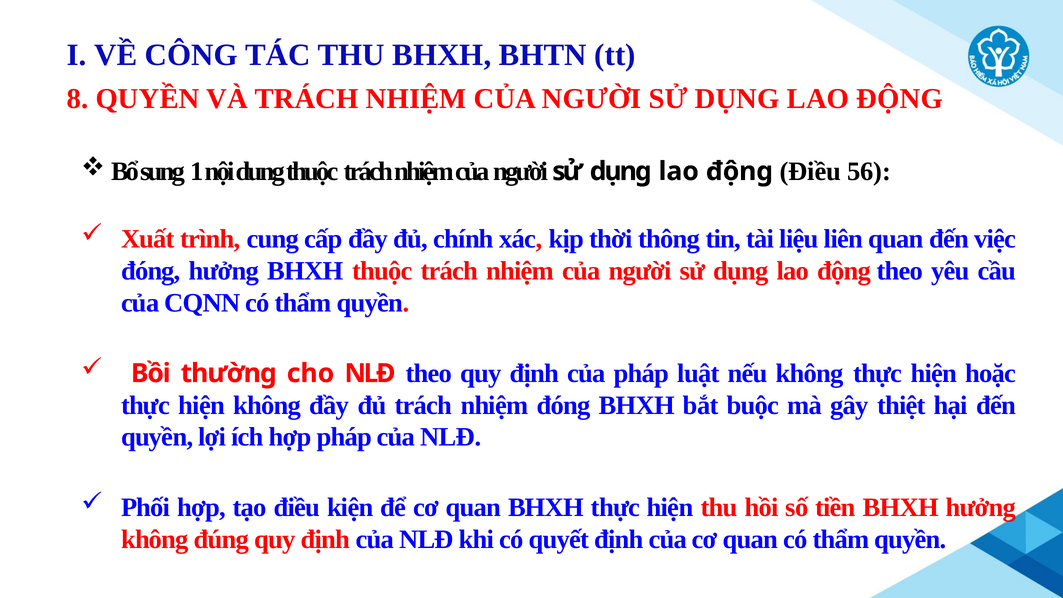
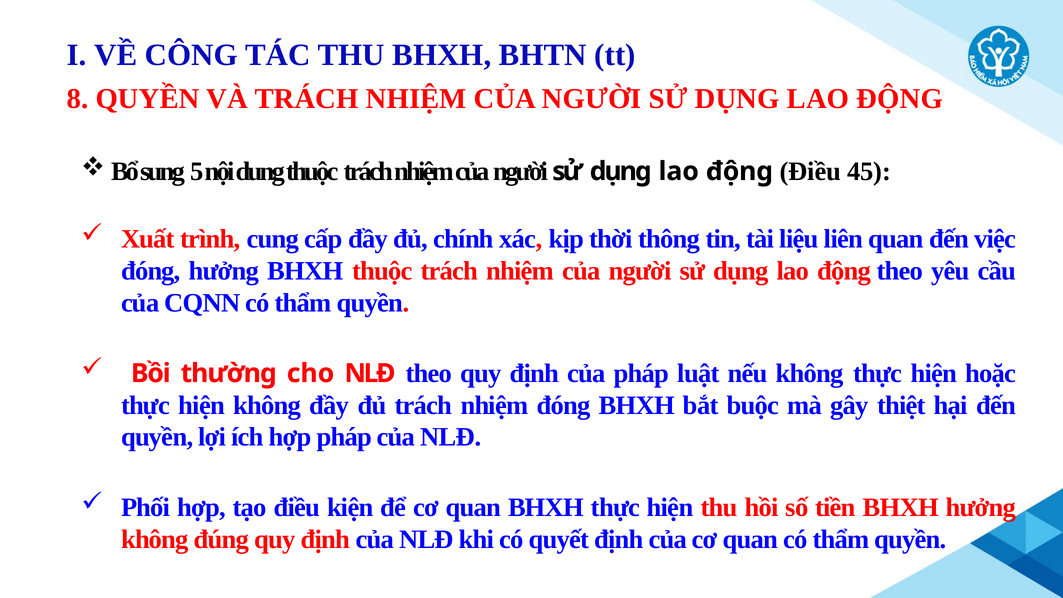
1: 1 -> 5 (197, 171)
56: 56 -> 45 (869, 171)
